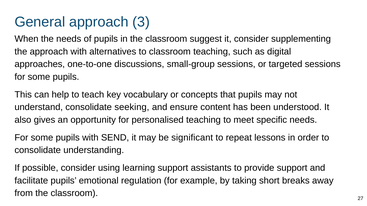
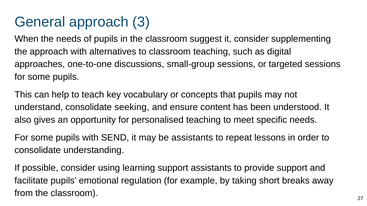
be significant: significant -> assistants (192, 138)
